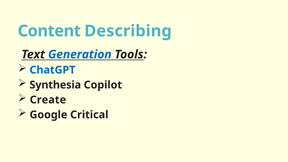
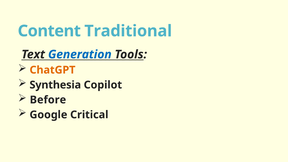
Describing: Describing -> Traditional (128, 31)
ChatGPT colour: blue -> orange (52, 70)
Create: Create -> Before (48, 100)
